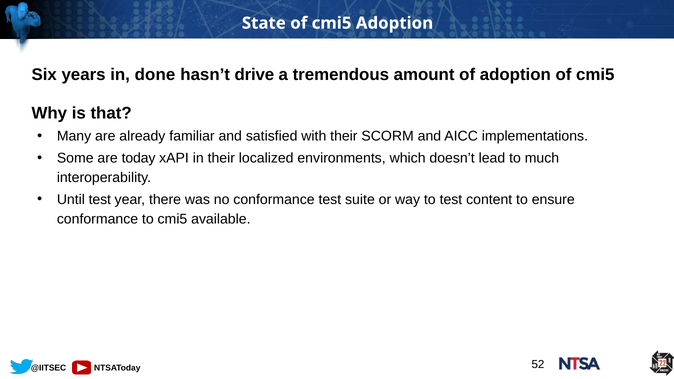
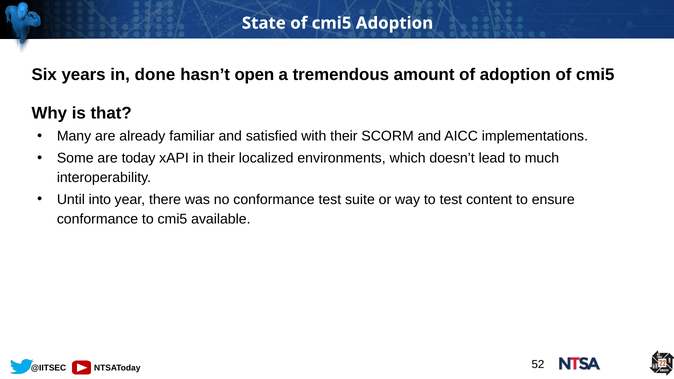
drive: drive -> open (254, 75)
Until test: test -> into (100, 200)
